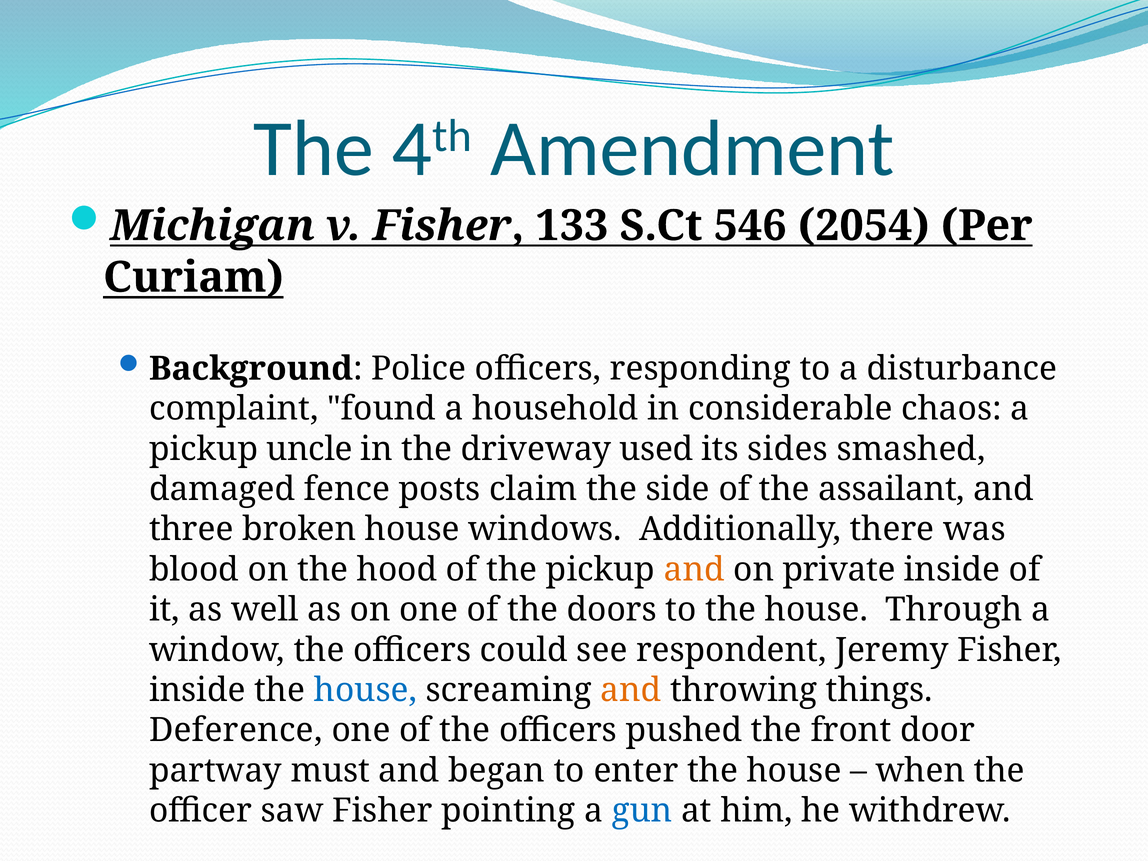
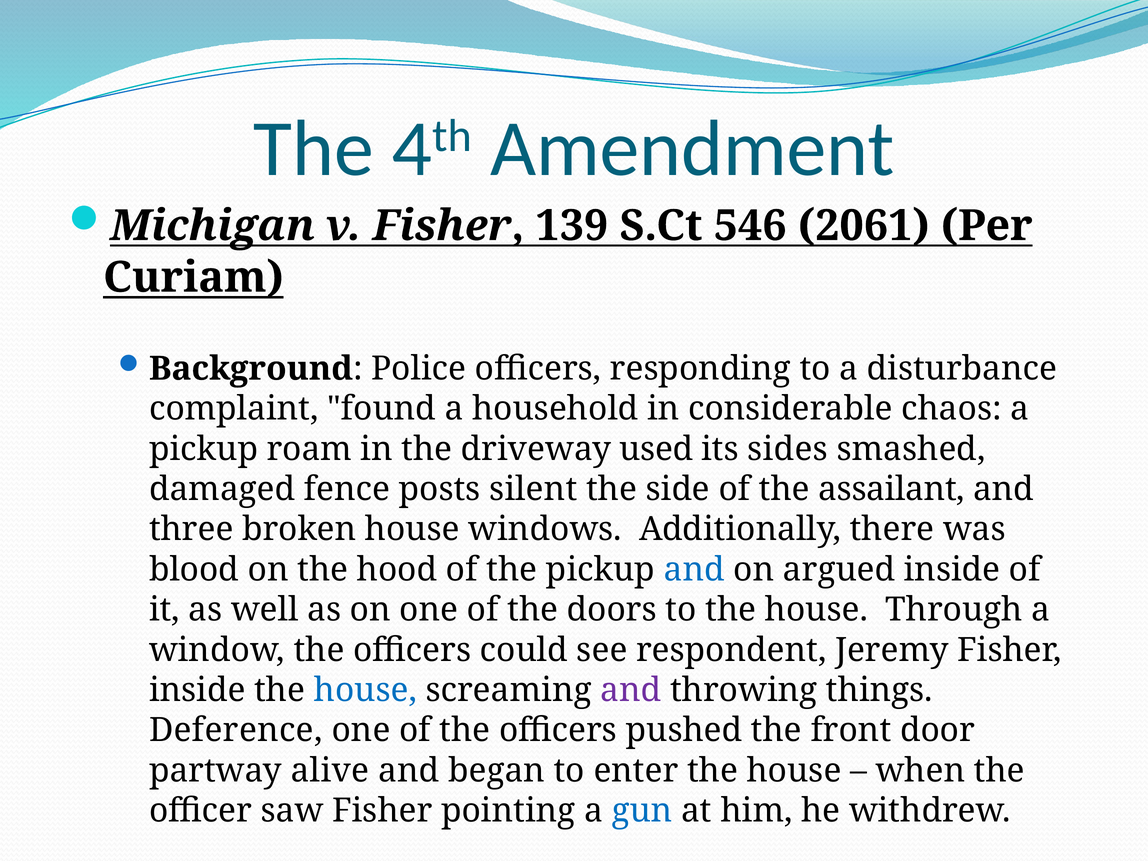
133: 133 -> 139 (572, 226)
2054: 2054 -> 2061 (864, 226)
uncle: uncle -> roam (309, 449)
claim: claim -> silent (533, 489)
and colour: orange -> blue (694, 570)
private: private -> argued (839, 570)
and colour: orange -> purple (631, 690)
must: must -> alive (330, 770)
